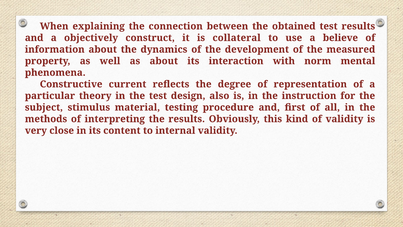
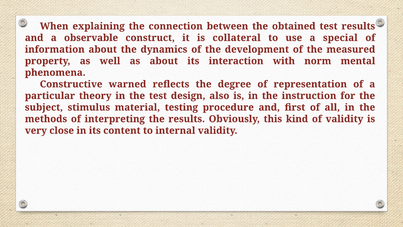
objectively: objectively -> observable (91, 38)
believe: believe -> special (340, 38)
current: current -> warned (128, 84)
